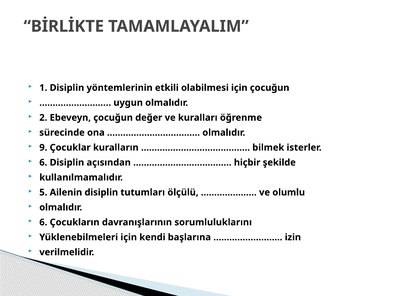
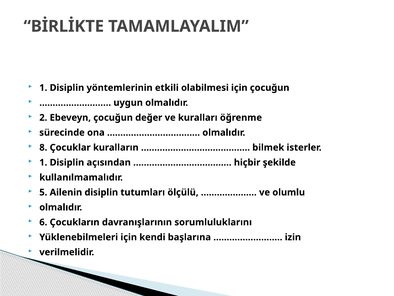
9: 9 -> 8 (43, 147)
6: 6 -> 1 (43, 162)
